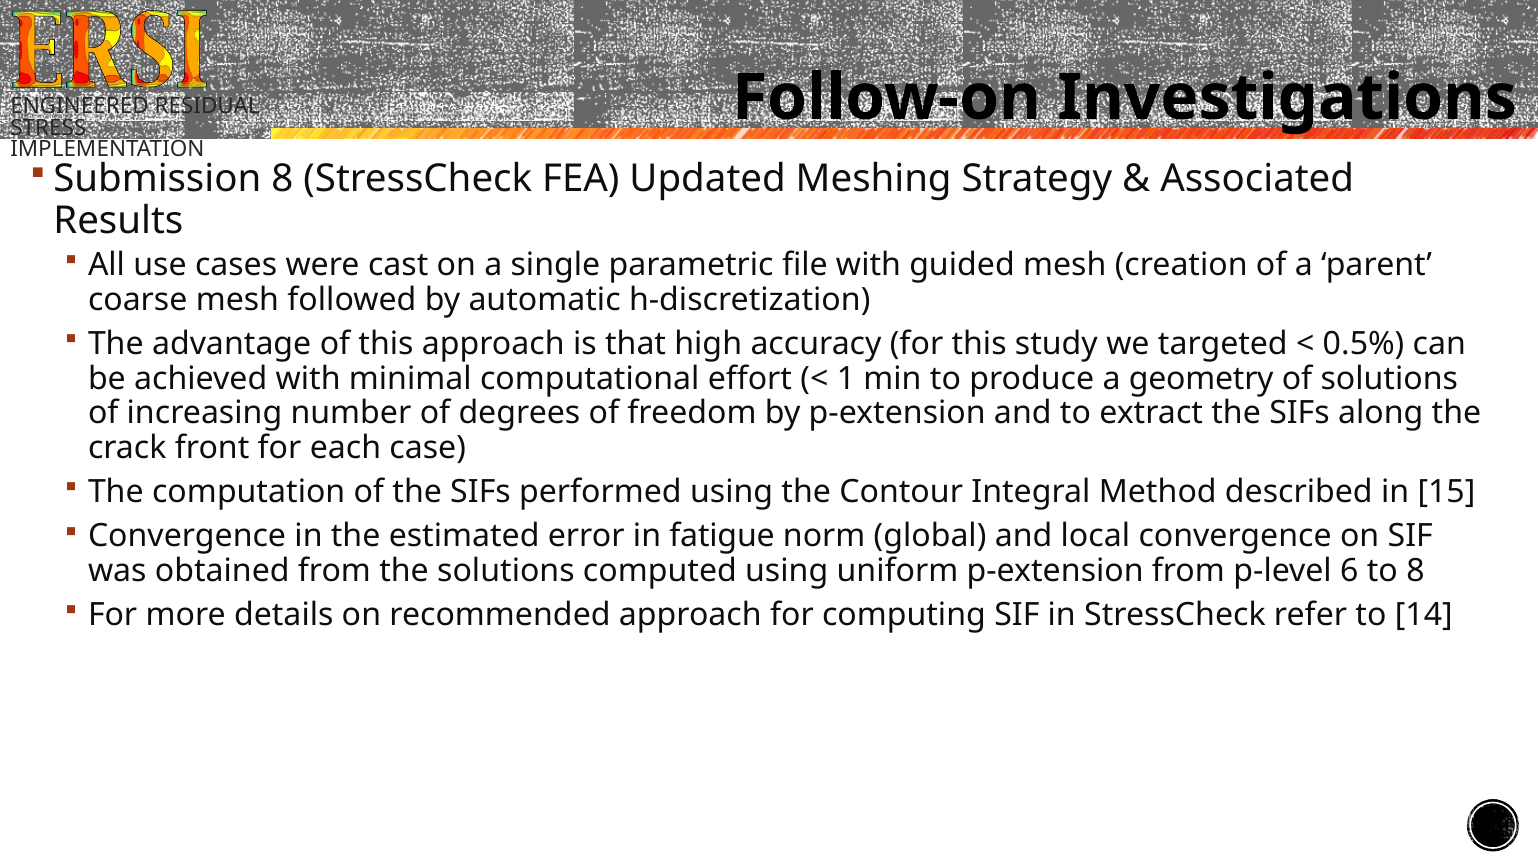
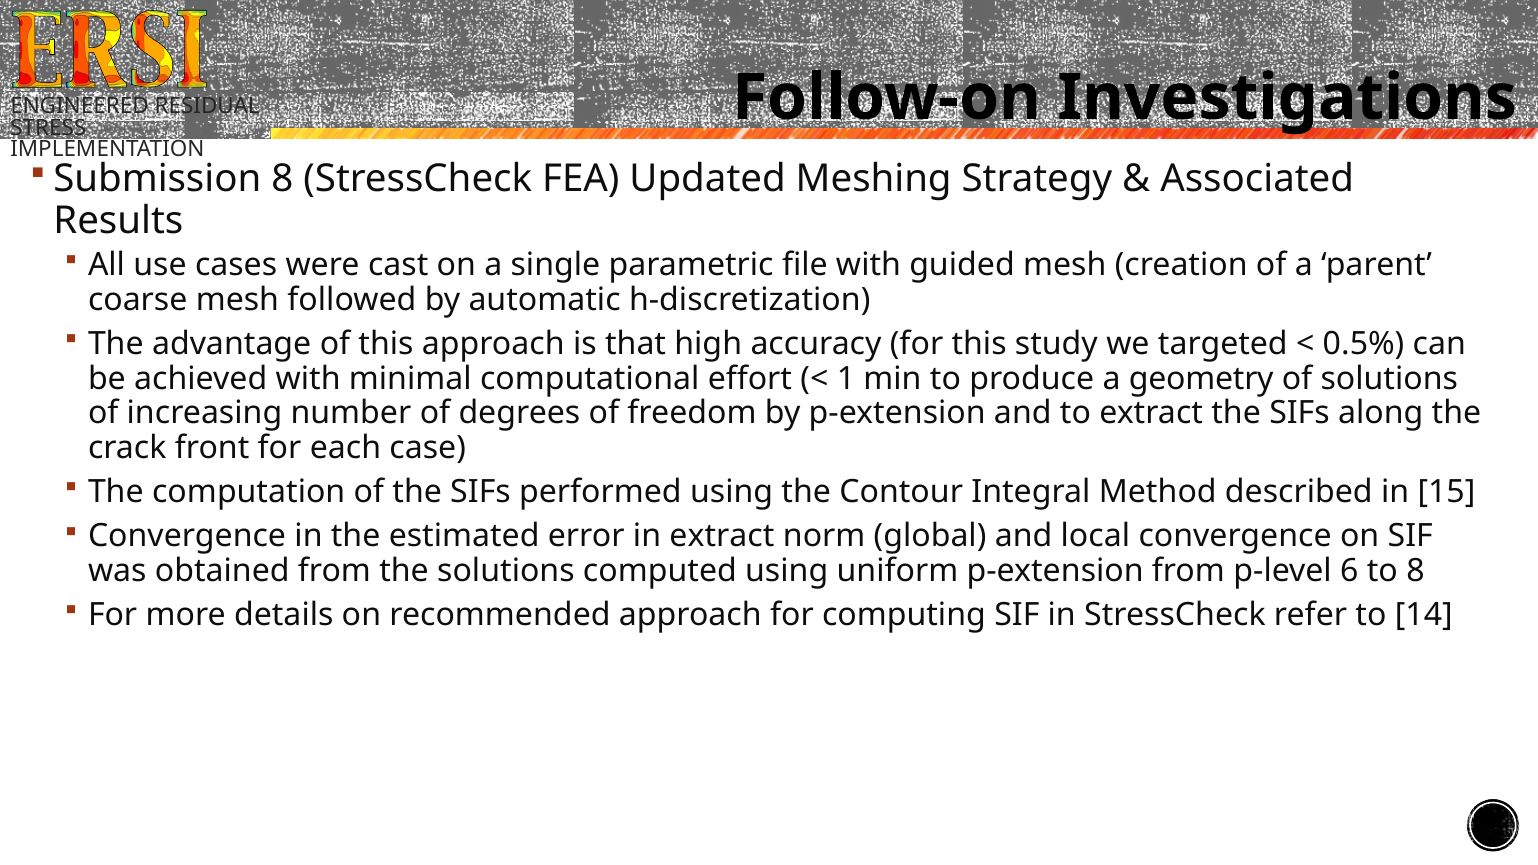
in fatigue: fatigue -> extract (722, 536)
